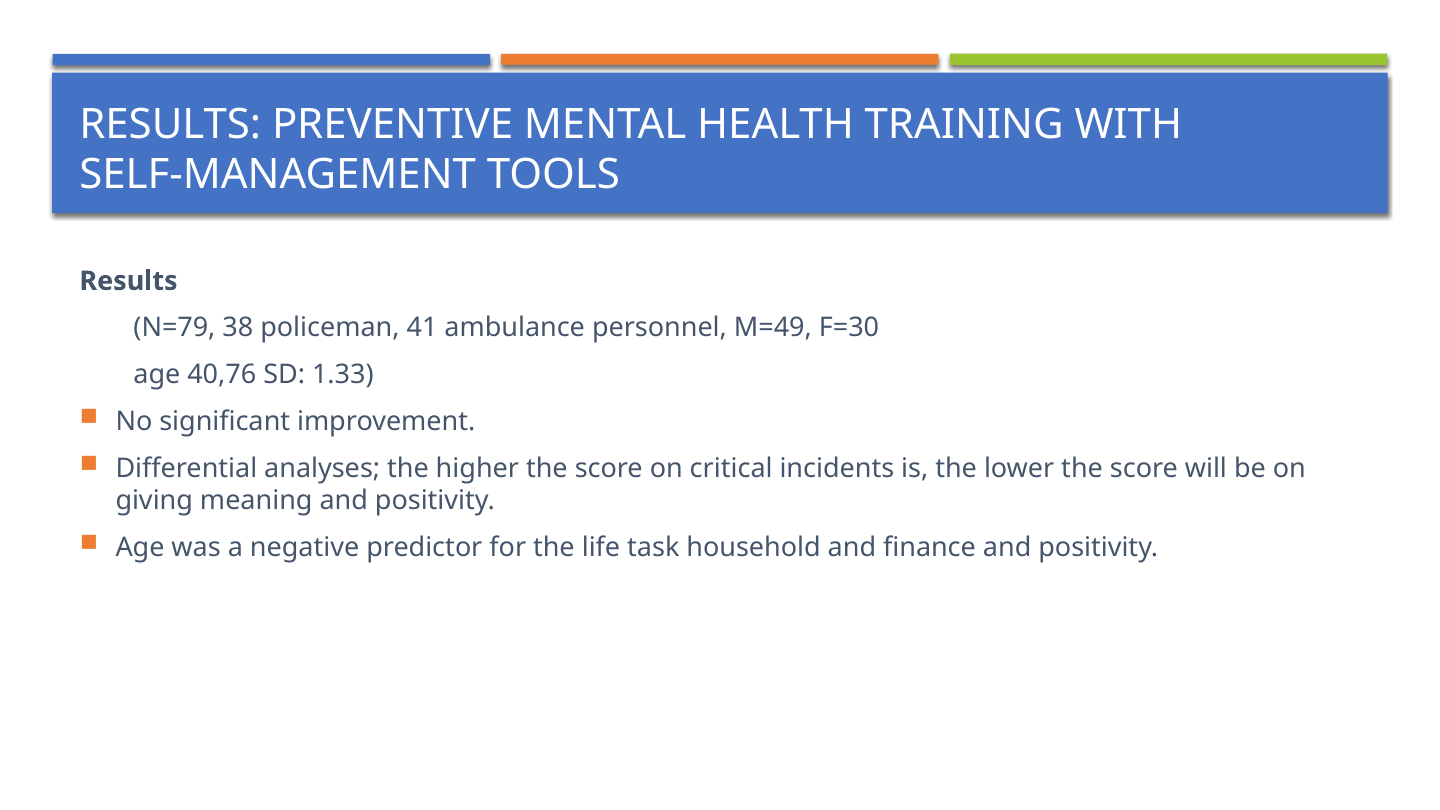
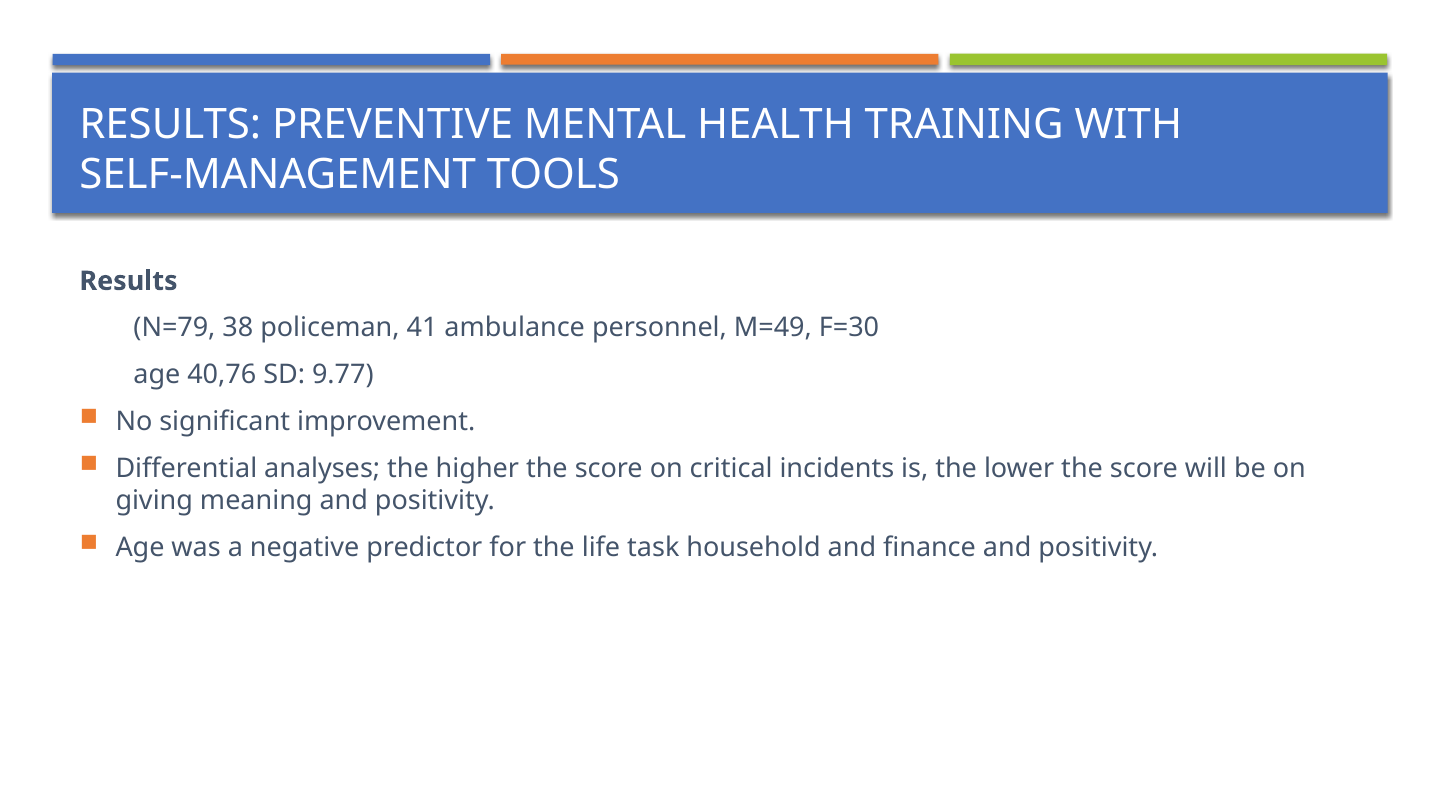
1.33: 1.33 -> 9.77 (343, 375)
